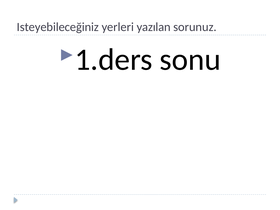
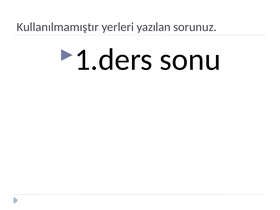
Isteyebileceğiniz: Isteyebileceğiniz -> Kullanılmamıştır (58, 27)
